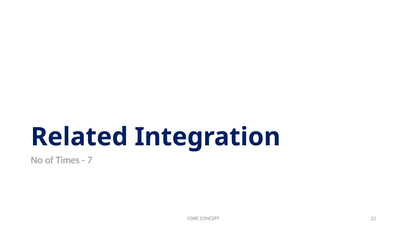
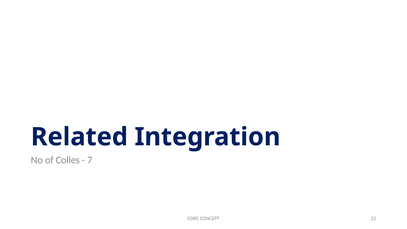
Times: Times -> Colles (68, 160)
